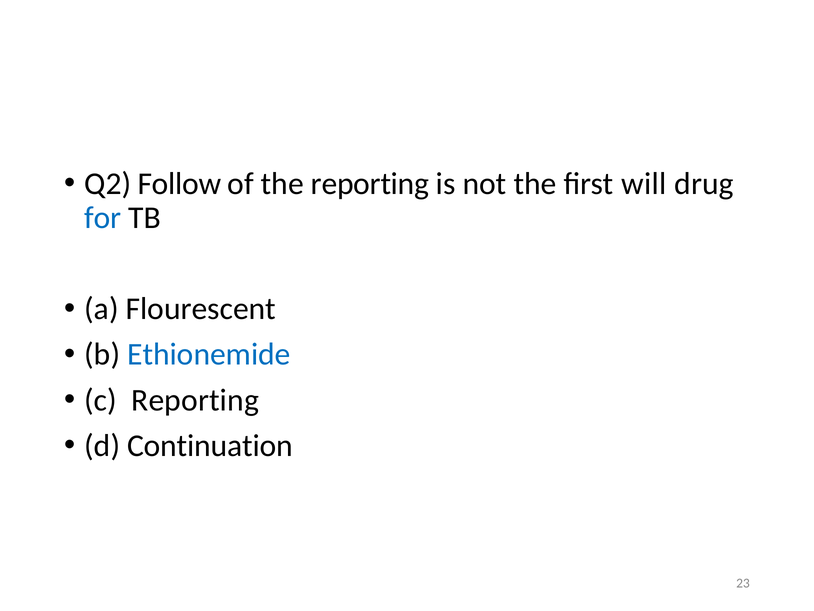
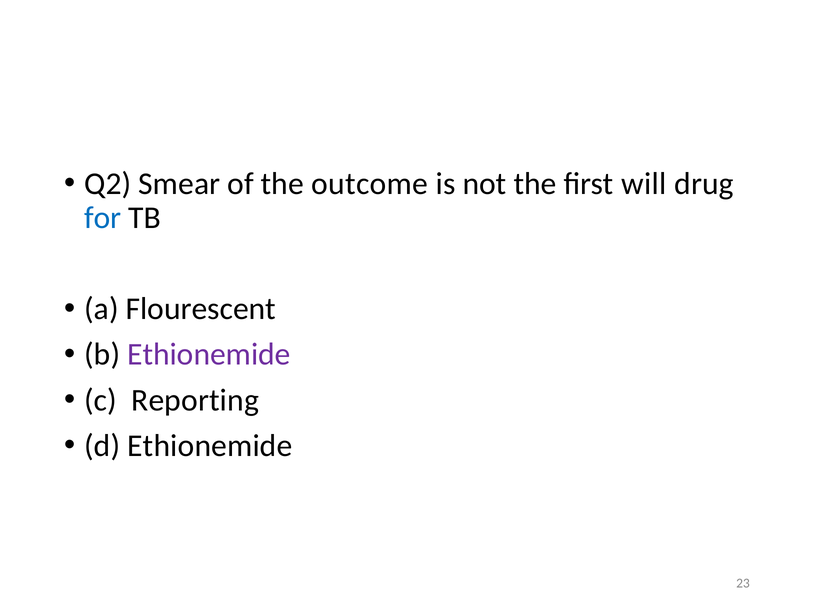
Follow: Follow -> Smear (179, 184)
the reporting: reporting -> outcome (370, 184)
Ethionemide colour: blue -> purple (209, 354)
d Continuation: Continuation -> Ethionemide (210, 445)
